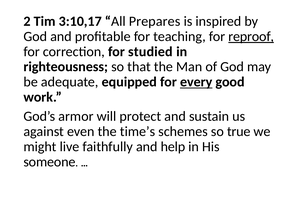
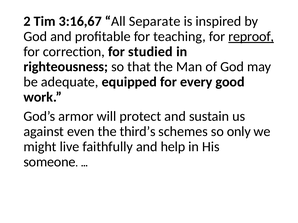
3:10,17: 3:10,17 -> 3:16,67 (80, 21)
Prepares: Prepares -> Separate (155, 21)
every underline: present -> none (196, 82)
time’s: time’s -> third’s (138, 132)
true: true -> only (239, 132)
